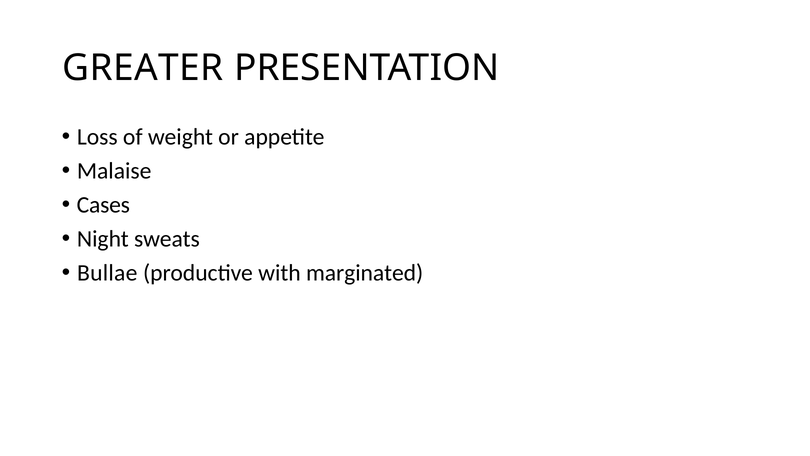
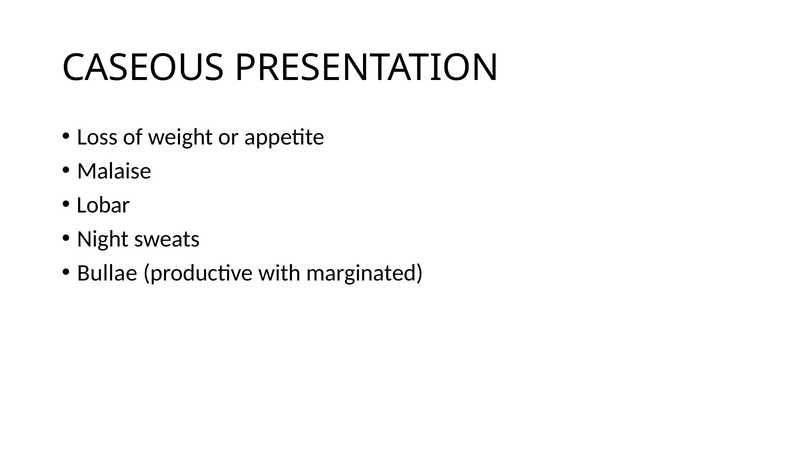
GREATER: GREATER -> CASEOUS (143, 68)
Cases: Cases -> Lobar (103, 205)
